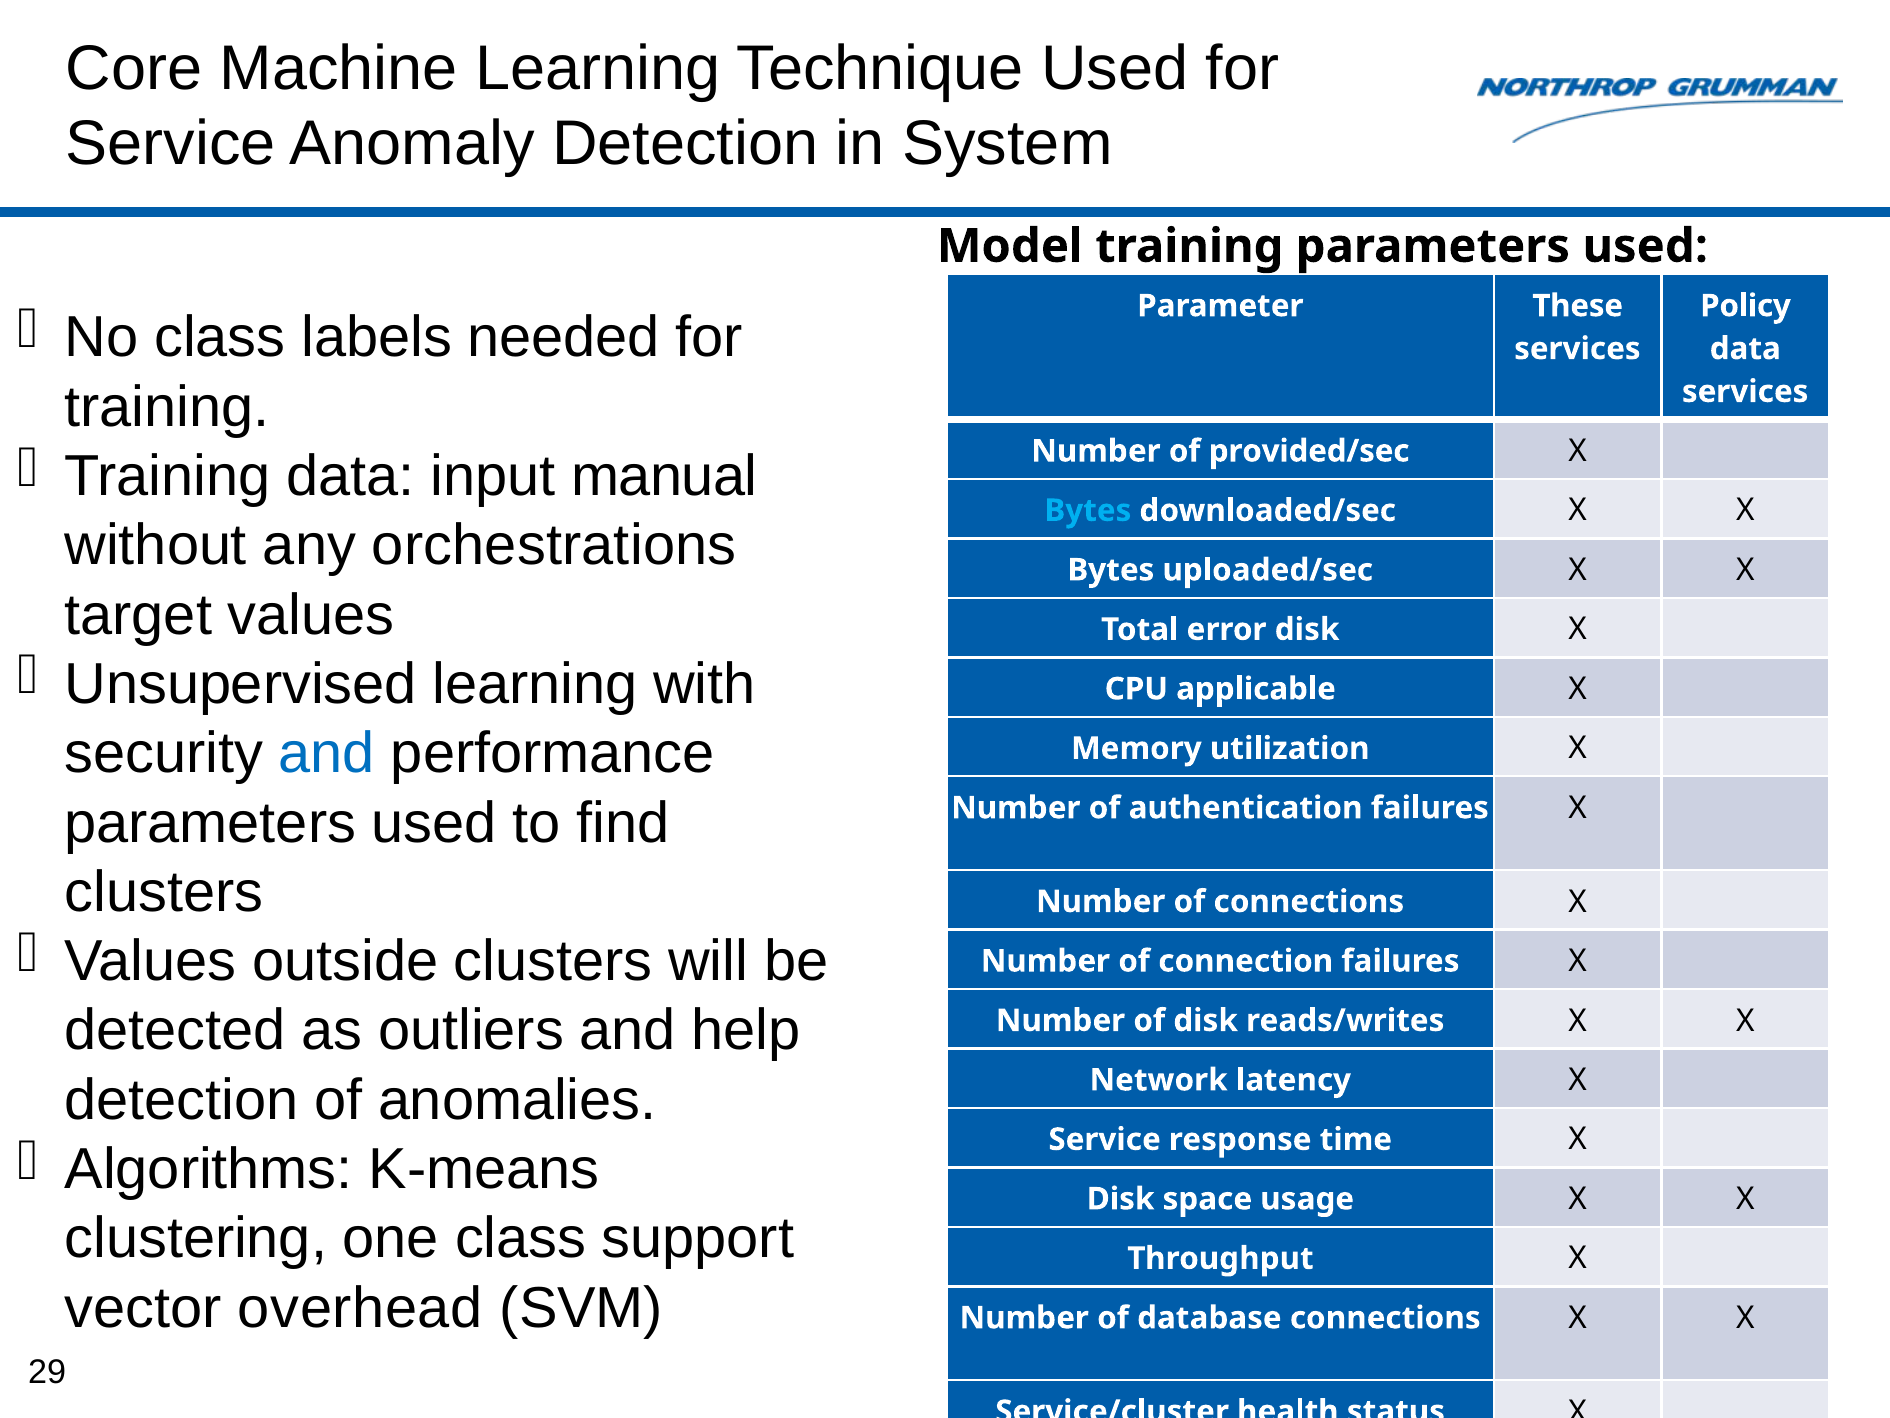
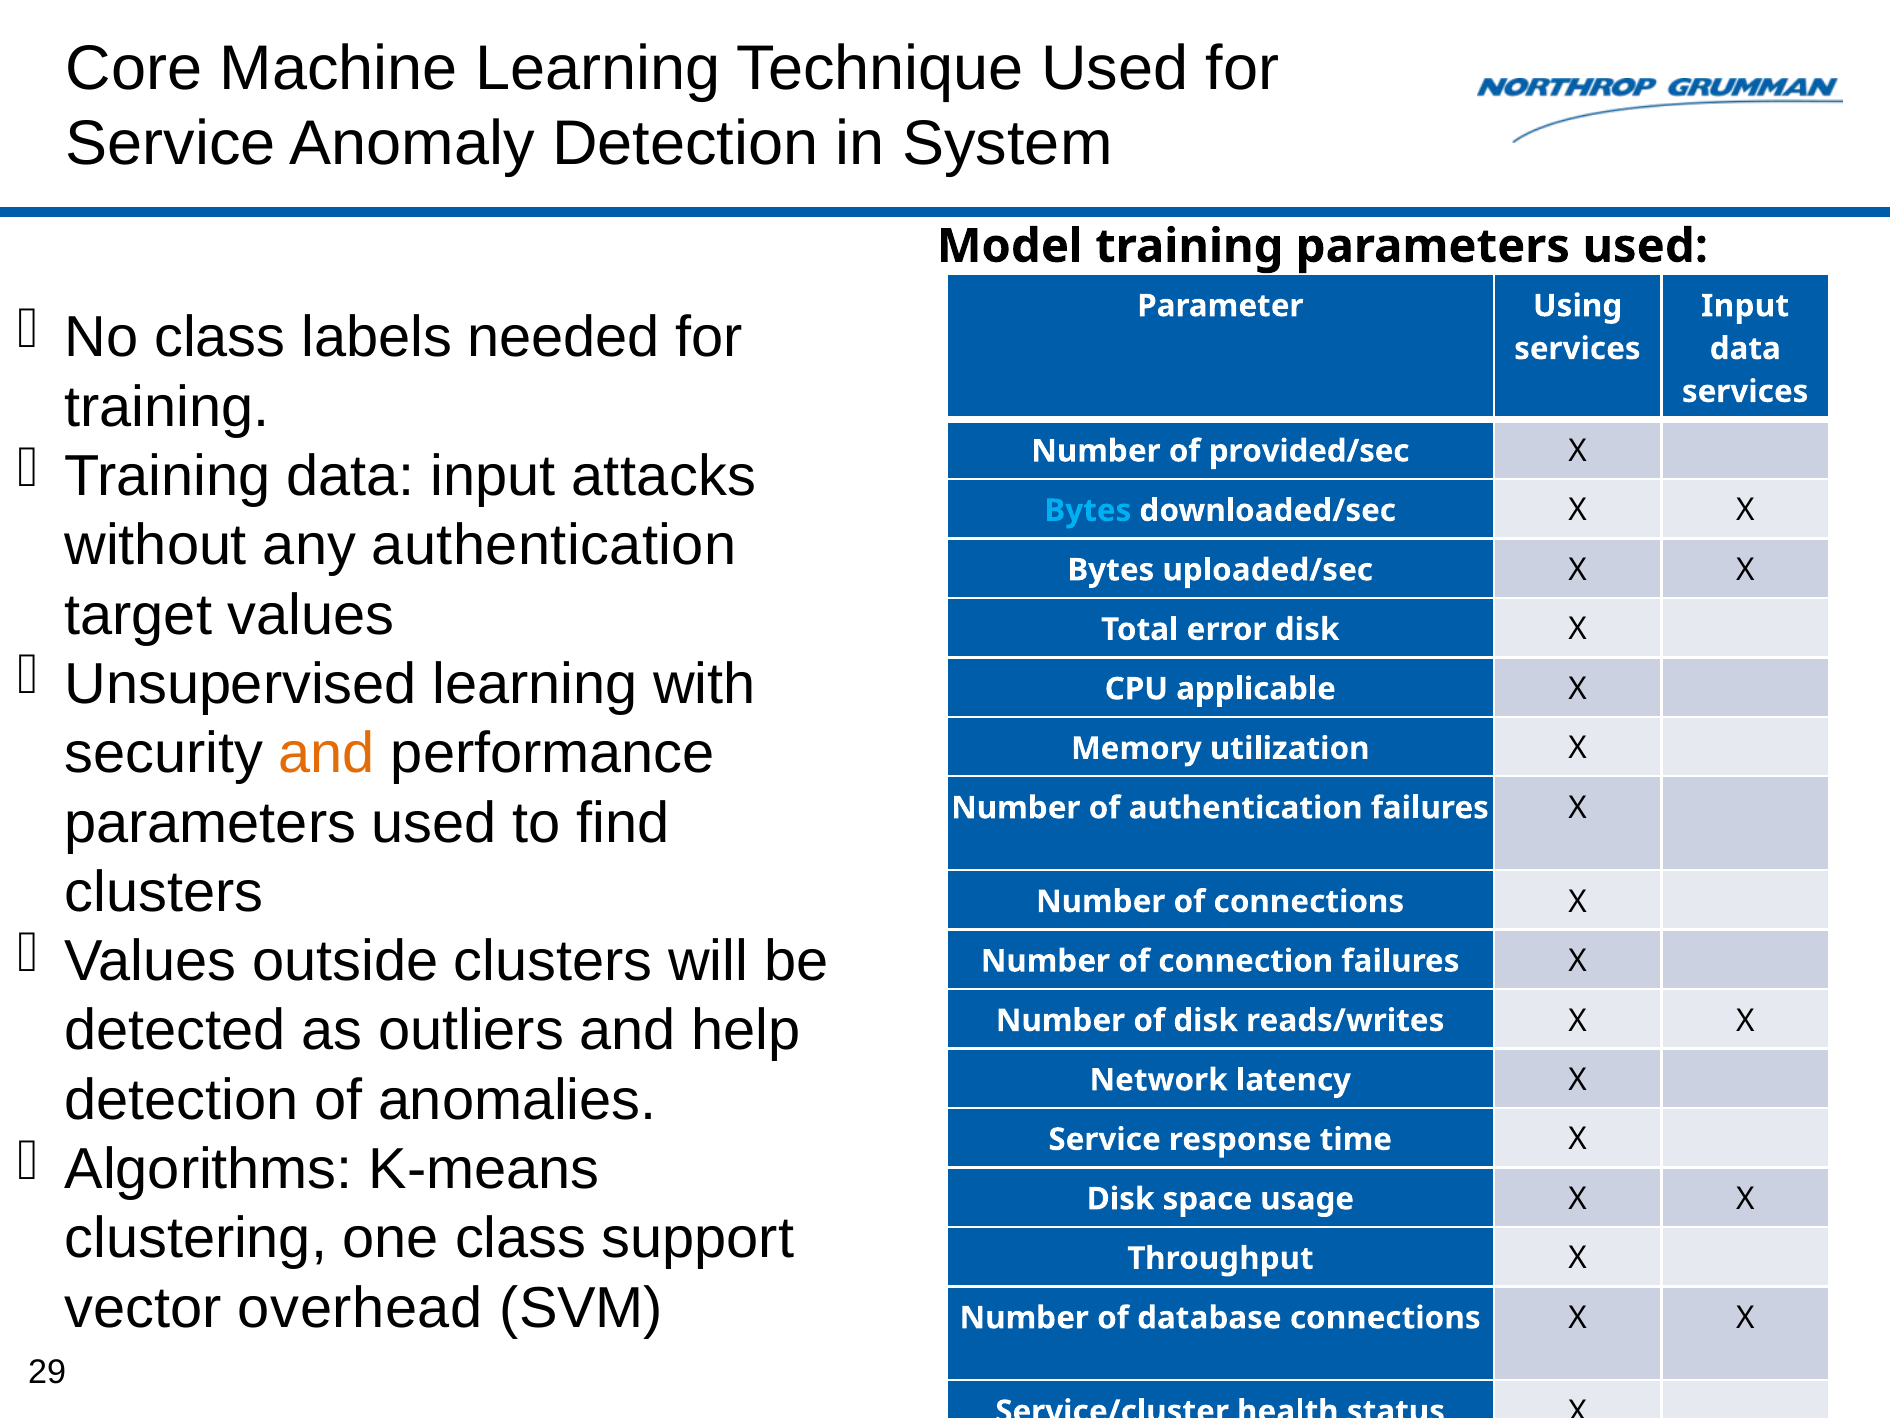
These: These -> Using (1578, 306)
Policy: Policy -> Input (1745, 306)
manual: manual -> attacks (664, 476)
any orchestrations: orchestrations -> authentication (554, 546)
and colour: blue -> orange (327, 753)
